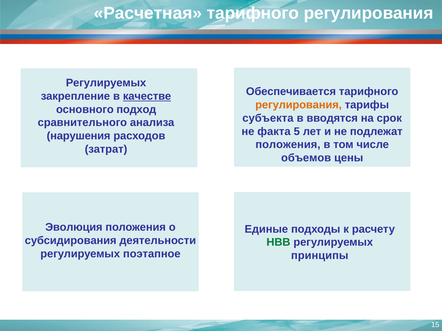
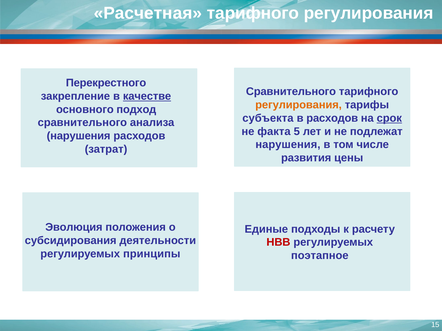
Регулируемых: Регулируемых -> Перекрестного (106, 83)
Обеспечивается: Обеспечивается -> Сравнительного (291, 92)
в вводятся: вводятся -> расходов (332, 118)
срок underline: none -> present (389, 118)
положения: положения -> нарушения (288, 145)
объемов: объемов -> развития (306, 158)
НВВ colour: green -> red (278, 243)
поэтапное: поэтапное -> принципы (152, 254)
принципы: принципы -> поэтапное (320, 256)
